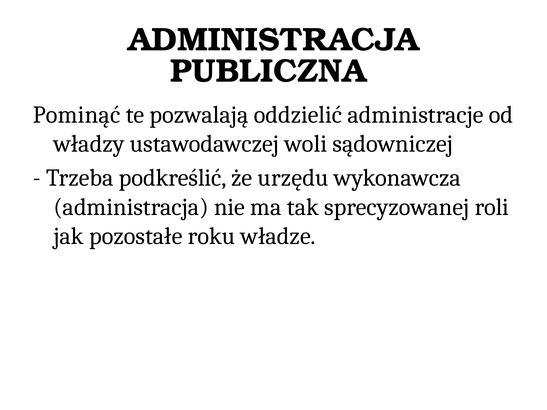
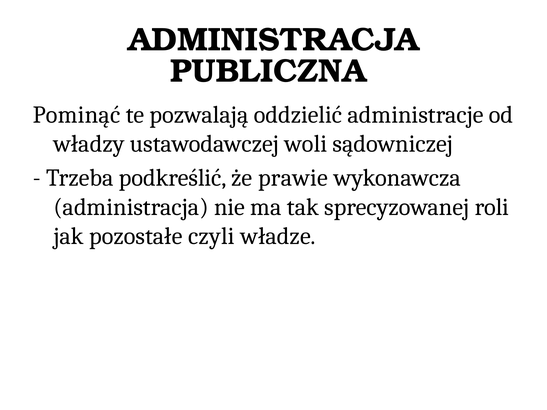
urzędu: urzędu -> prawie (293, 178)
roku: roku -> czyli (211, 236)
